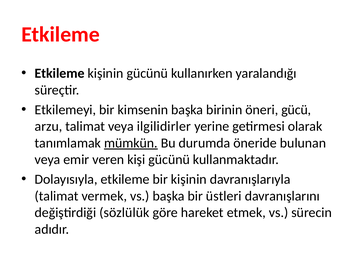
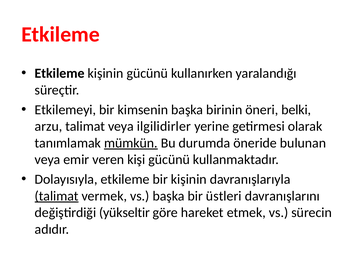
gücü: gücü -> belki (296, 110)
talimat underline: none -> present (57, 196)
sözlülük: sözlülük -> yükseltir (124, 213)
